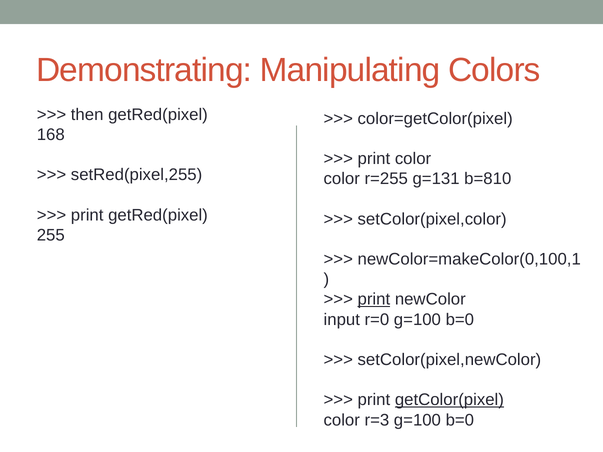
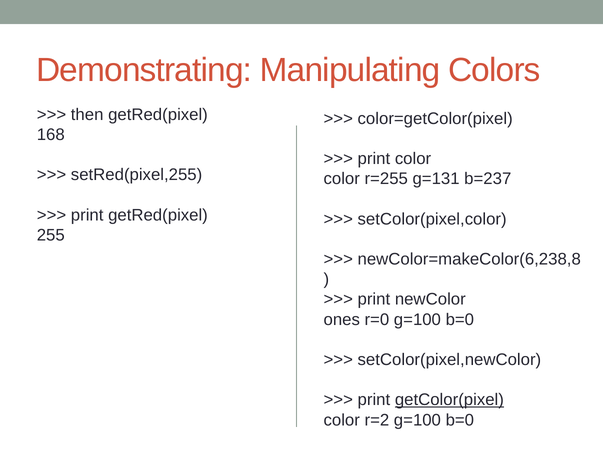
b=810: b=810 -> b=237 (488, 179)
newColor=makeColor(0,100,1: newColor=makeColor(0,100,1 -> newColor=makeColor(6,238,8 (469, 259)
print underline: present -> none (374, 300)
input: input -> ones (342, 320)
r=3: r=3 -> r=2 (377, 420)
